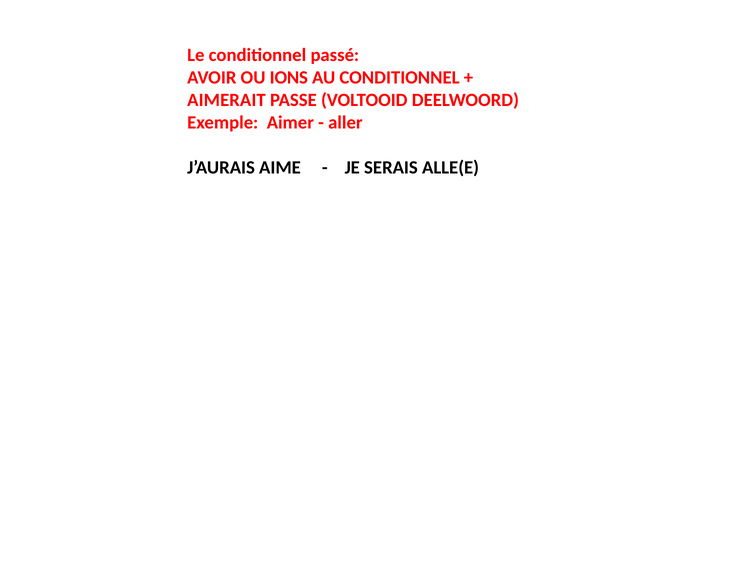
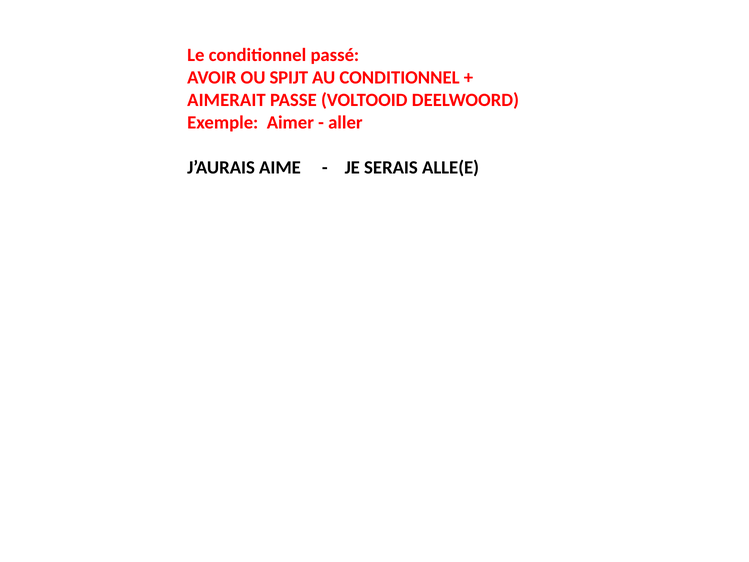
IONS: IONS -> SPIJT (289, 78)
